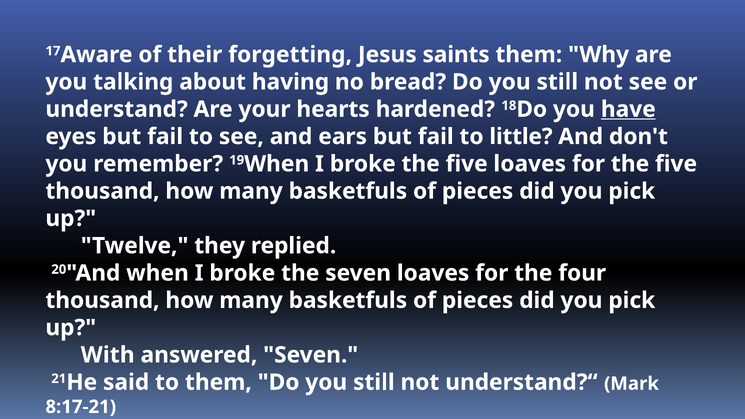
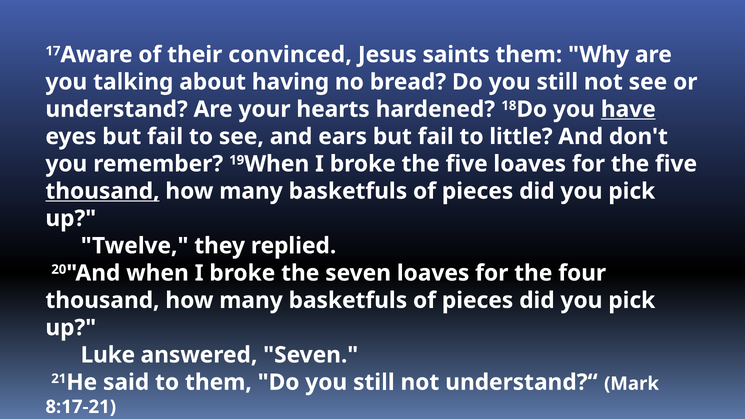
forgetting: forgetting -> convinced (290, 55)
thousand underline: none -> present (102, 191)
With: With -> Luke (108, 355)
